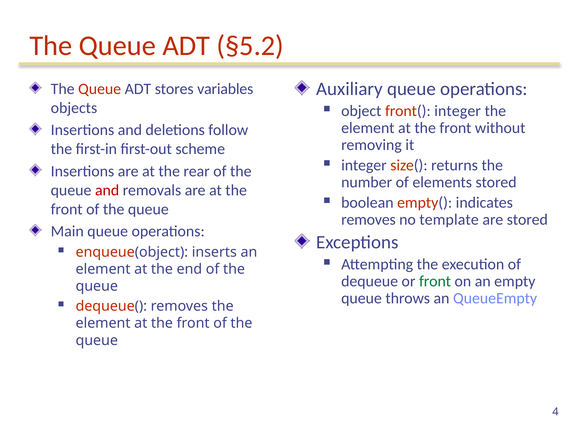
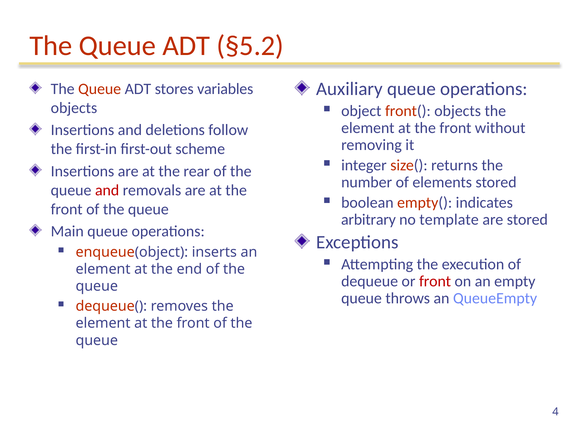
front( integer: integer -> objects (458, 111)
removes: removes -> arbitrary (368, 220)
front colour: green -> red (435, 281)
